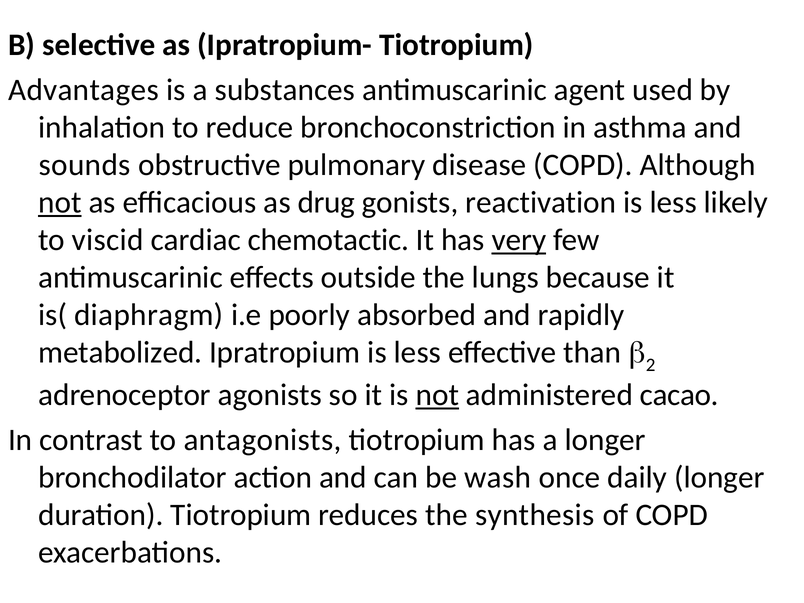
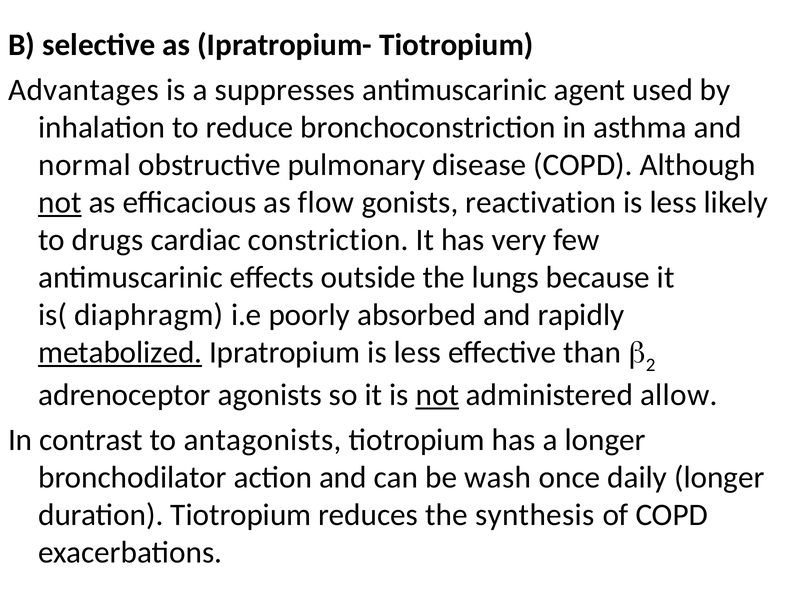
substances: substances -> suppresses (285, 90)
sounds: sounds -> normal (85, 165)
drug: drug -> flow (326, 202)
viscid: viscid -> drugs (108, 240)
chemotactic: chemotactic -> constriction (328, 240)
very underline: present -> none (519, 240)
metabolized underline: none -> present (120, 353)
cacao: cacao -> allow (679, 395)
